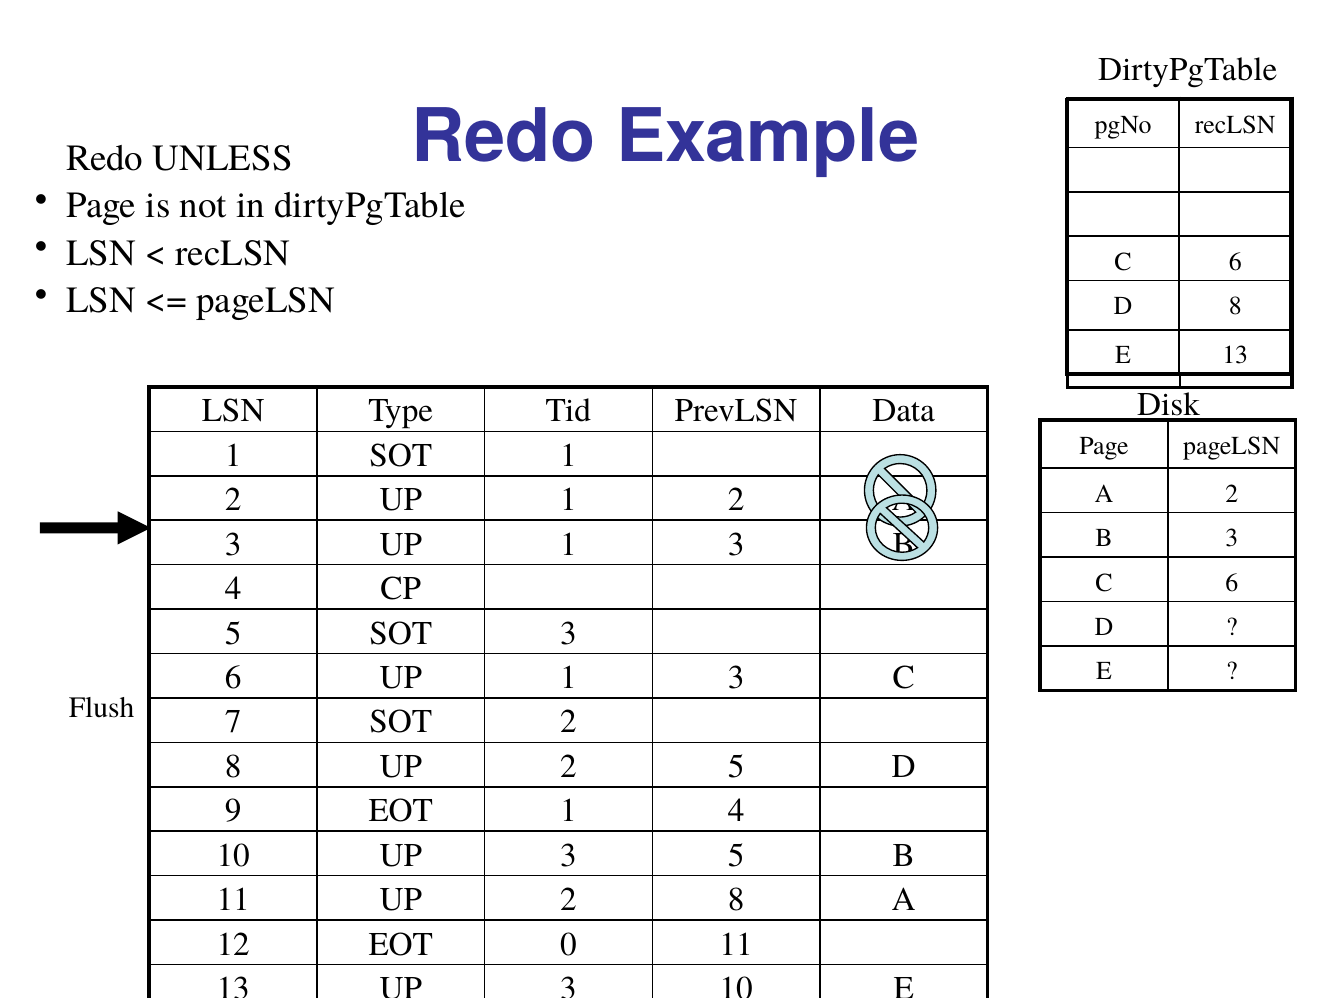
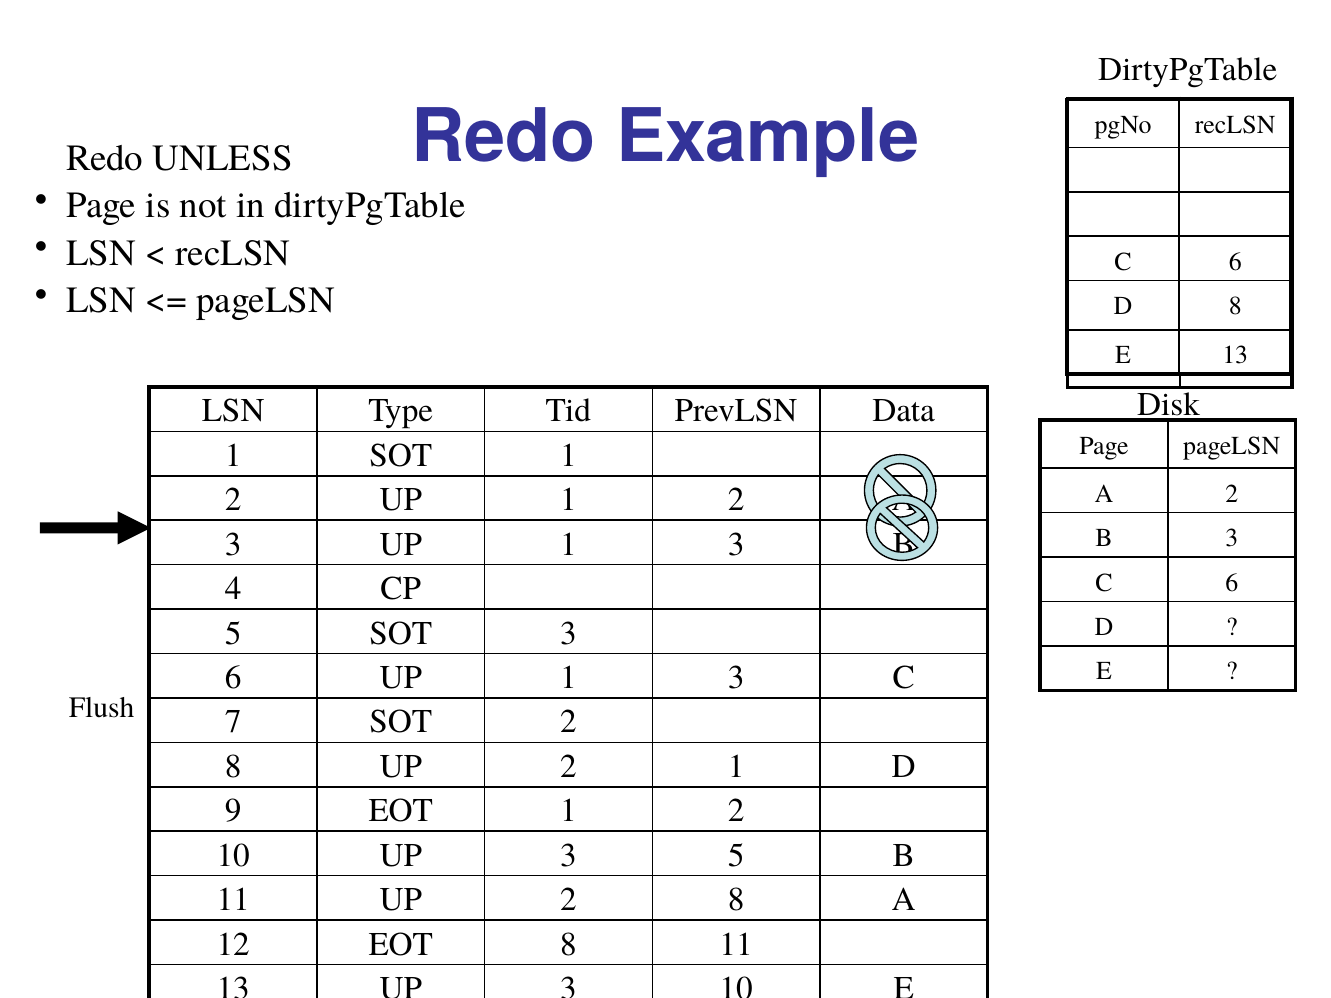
2 5: 5 -> 1 (736, 767)
EOT 1 4: 4 -> 2 (736, 811)
EOT 0: 0 -> 8 (568, 944)
